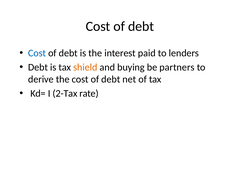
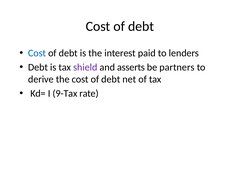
shield colour: orange -> purple (85, 67)
buying: buying -> asserts (131, 67)
2-Tax: 2-Tax -> 9-Tax (65, 93)
